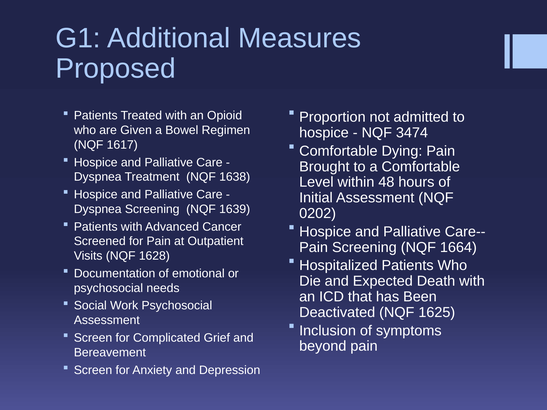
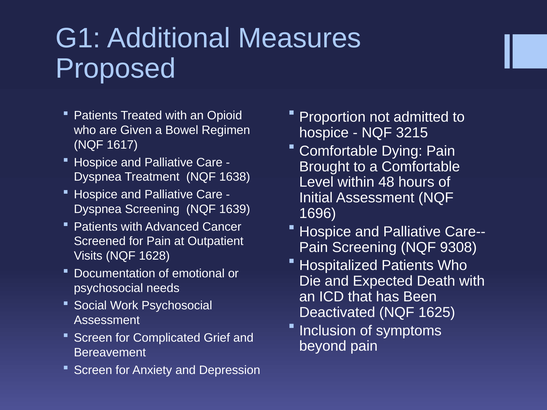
3474: 3474 -> 3215 (412, 133)
0202: 0202 -> 1696 (318, 213)
1664: 1664 -> 9308 (458, 247)
